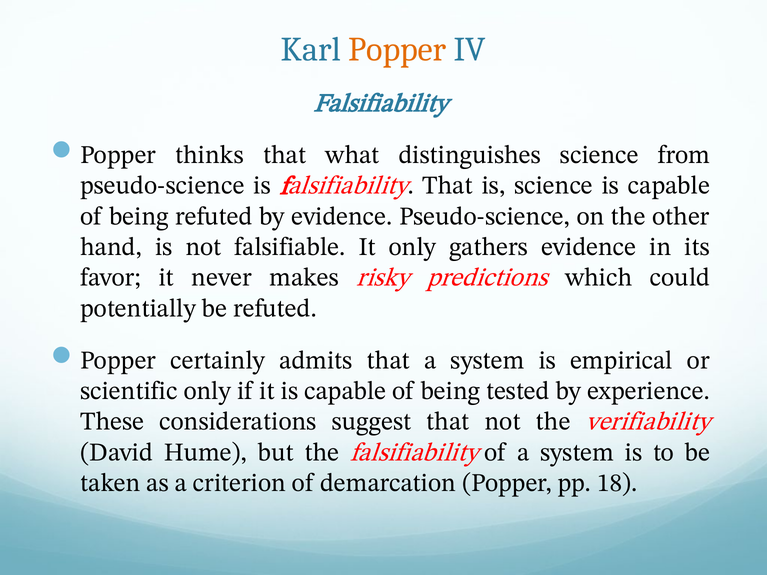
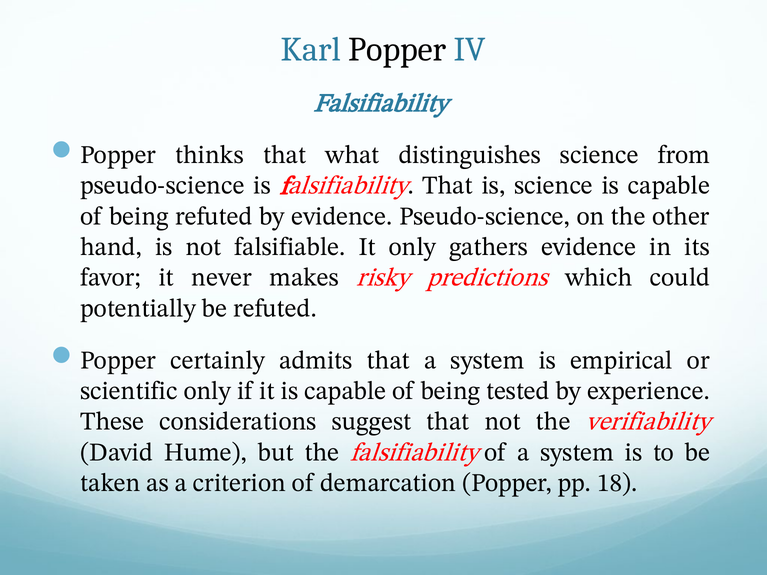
Popper colour: orange -> black (397, 49)
